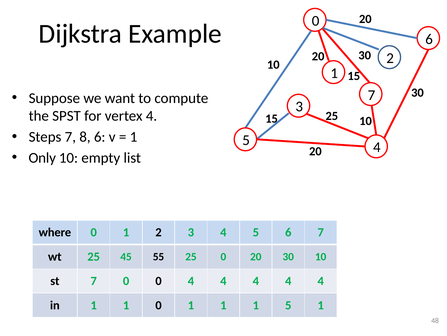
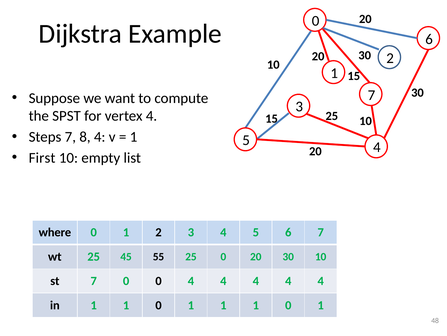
8 6: 6 -> 4 (100, 137)
Only: Only -> First (42, 157)
1 1 1 5: 5 -> 0 (288, 305)
